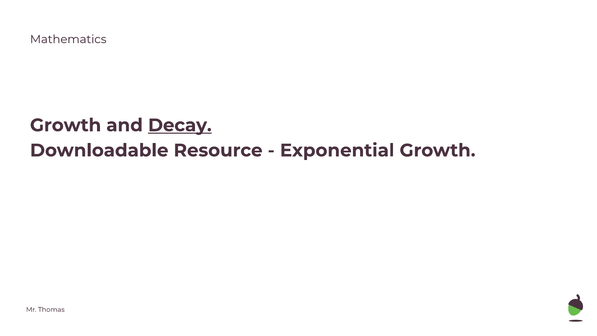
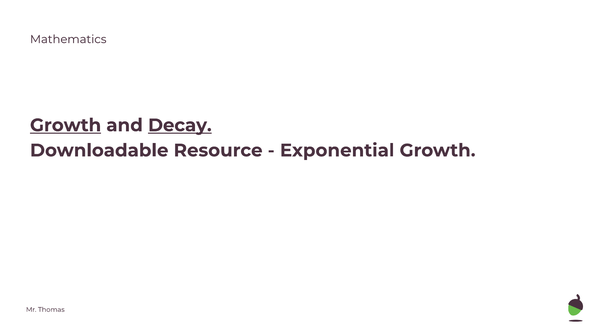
Growth underline: none -> present (66, 125)
